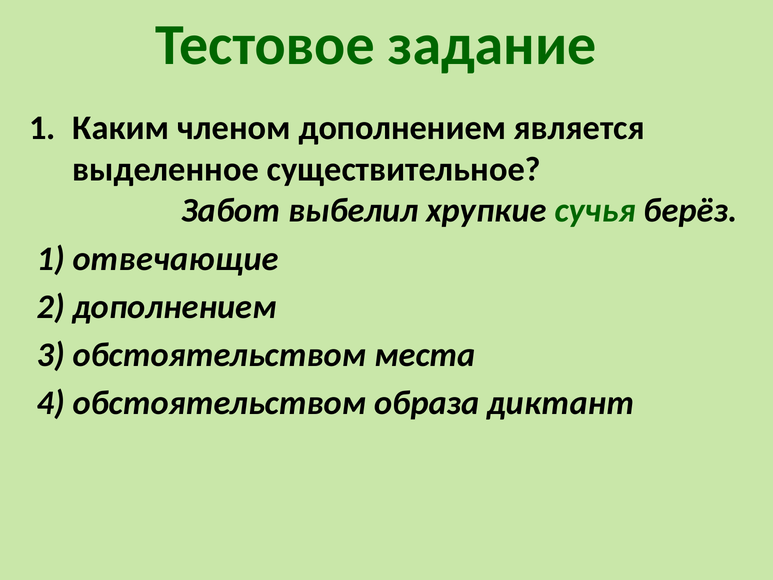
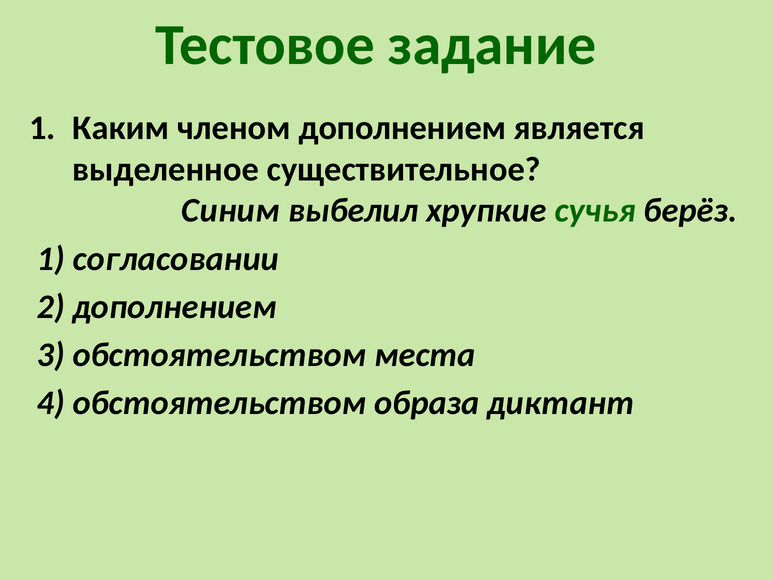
Забот: Забот -> Синим (231, 211)
отвечающие: отвечающие -> согласовании (176, 259)
